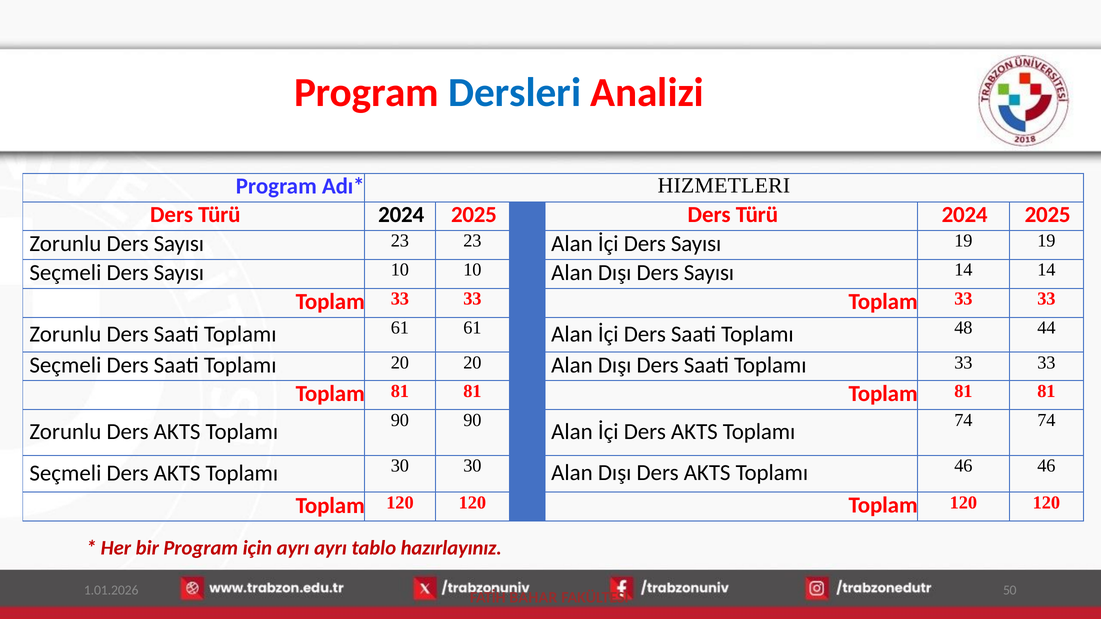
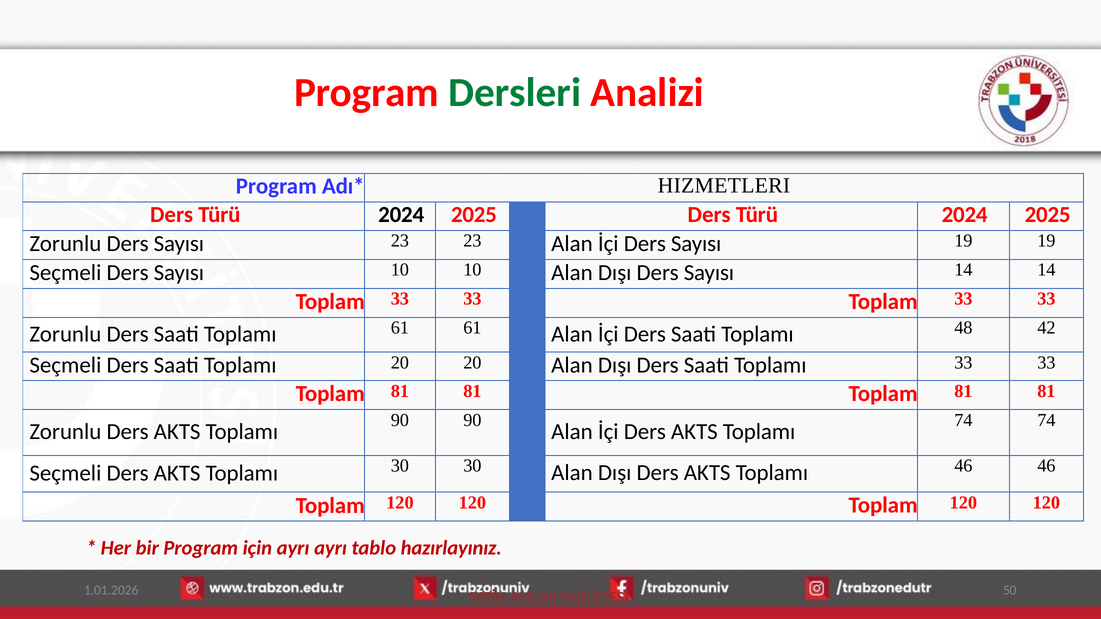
Dersleri colour: blue -> green (515, 93)
44: 44 -> 42 (1046, 328)
BAHAR: BAHAR -> ANCAK (533, 598)
